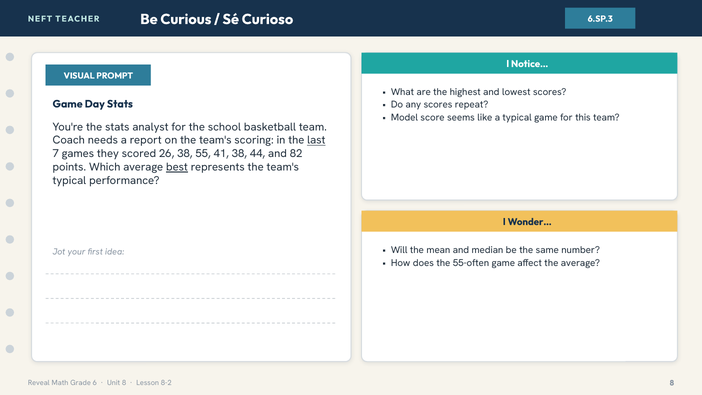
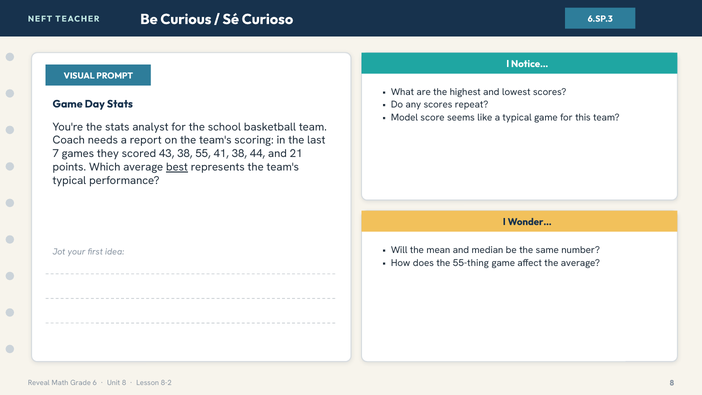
last underline: present -> none (316, 140)
26: 26 -> 43 (167, 154)
82: 82 -> 21 (296, 154)
55-often: 55-often -> 55-thing (471, 263)
